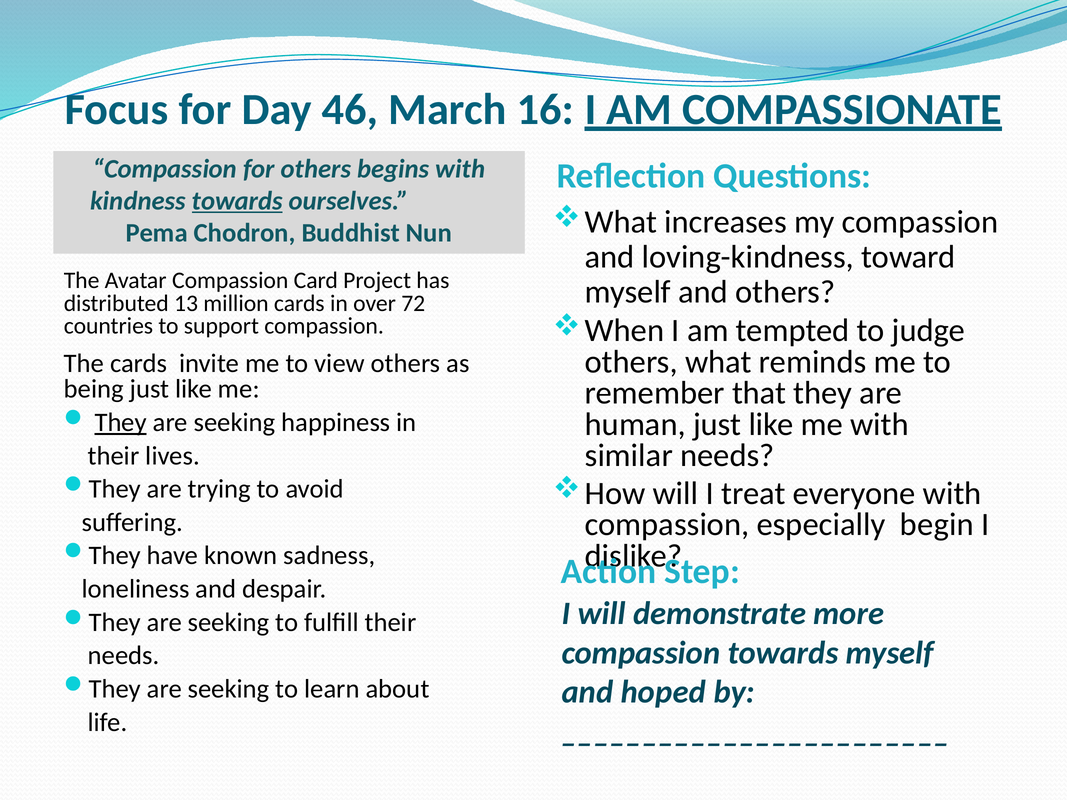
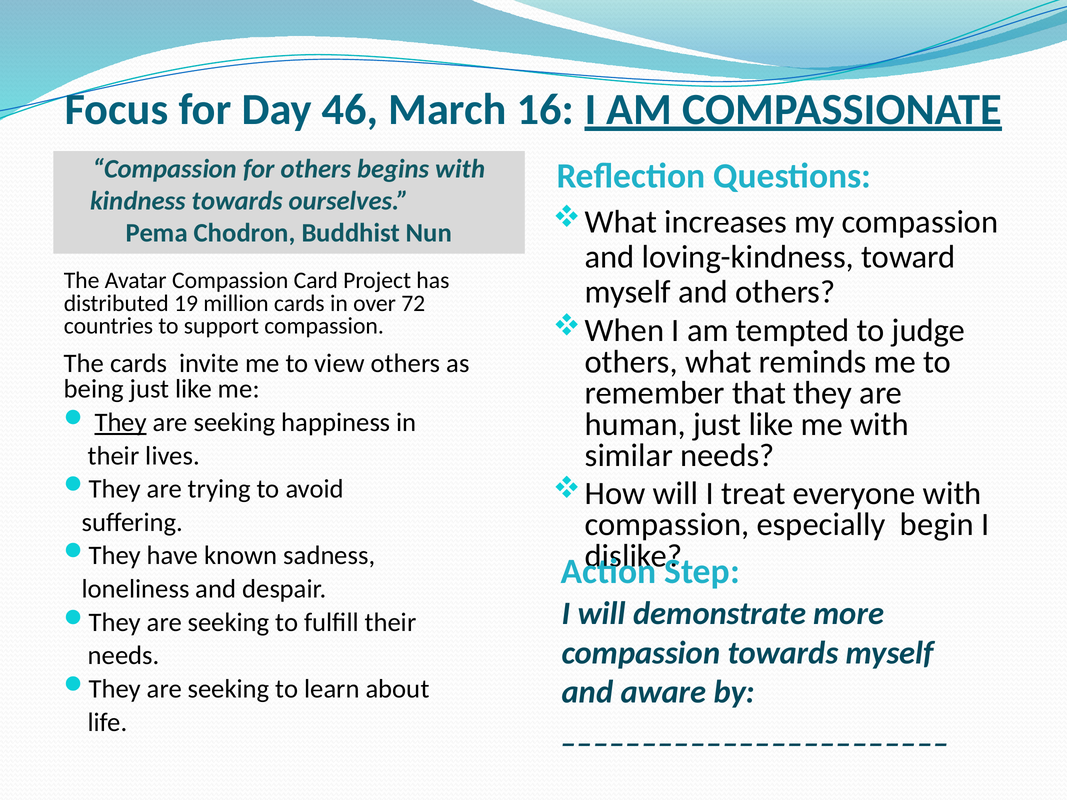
towards underline: present -> none (237, 201)
13: 13 -> 19 (186, 303)
hoped: hoped -> aware (663, 692)
